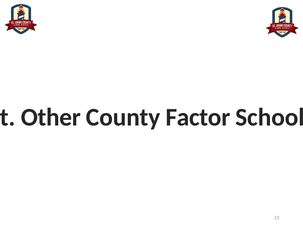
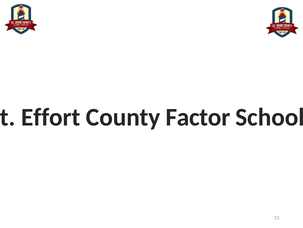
Other: Other -> Effort (51, 117)
